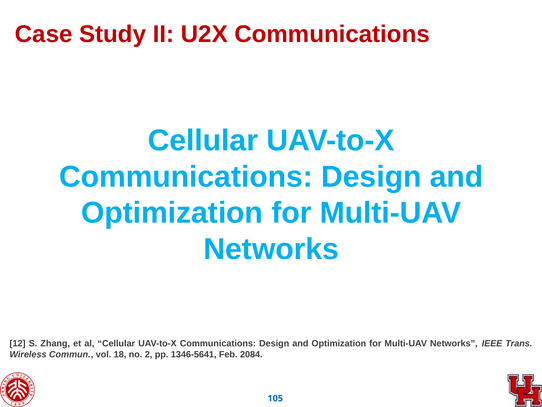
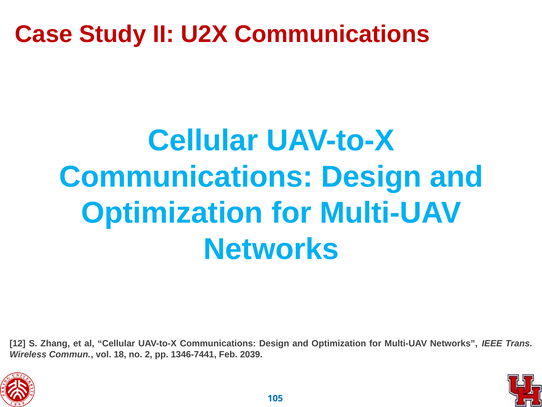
1346-5641: 1346-5641 -> 1346-7441 (194, 354)
2084: 2084 -> 2039 (251, 354)
